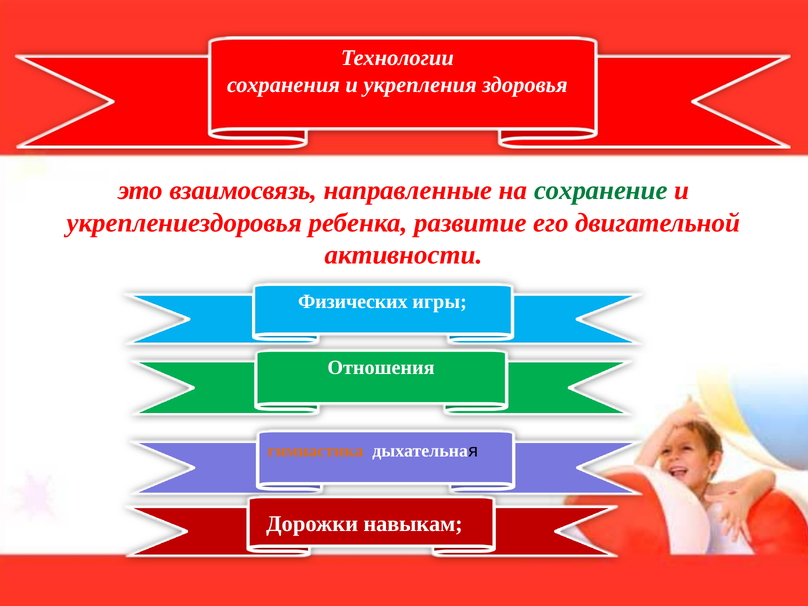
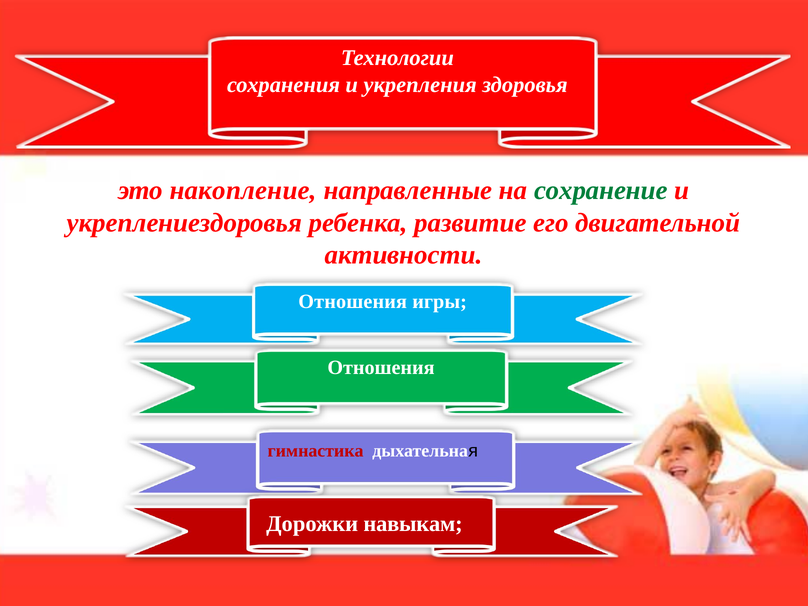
взаимосвязь: взаимосвязь -> накопление (243, 190)
Физических: Физических -> Отношения (353, 301)
гимнастика colour: orange -> red (316, 451)
